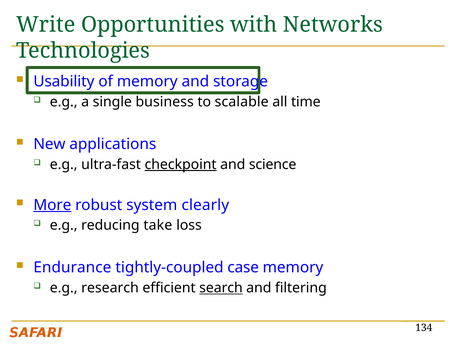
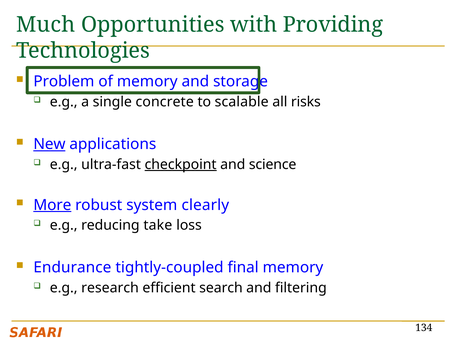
Write: Write -> Much (46, 25)
Networks: Networks -> Providing (333, 25)
Usability: Usability -> Problem (64, 82)
business: business -> concrete (165, 102)
time: time -> risks (306, 102)
New underline: none -> present (49, 144)
case: case -> final (243, 268)
search underline: present -> none (221, 288)
